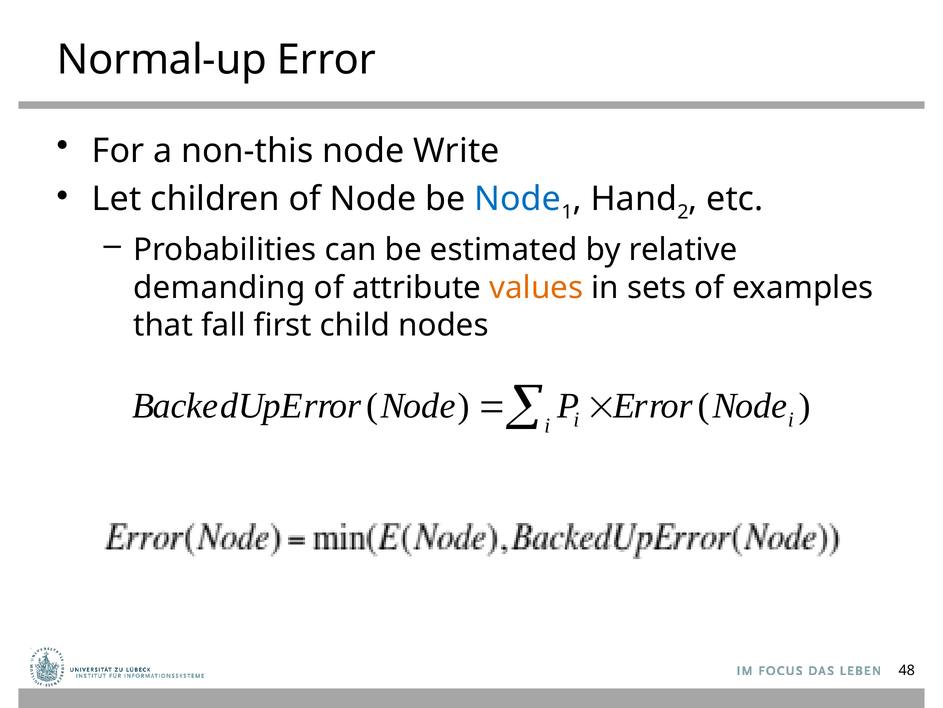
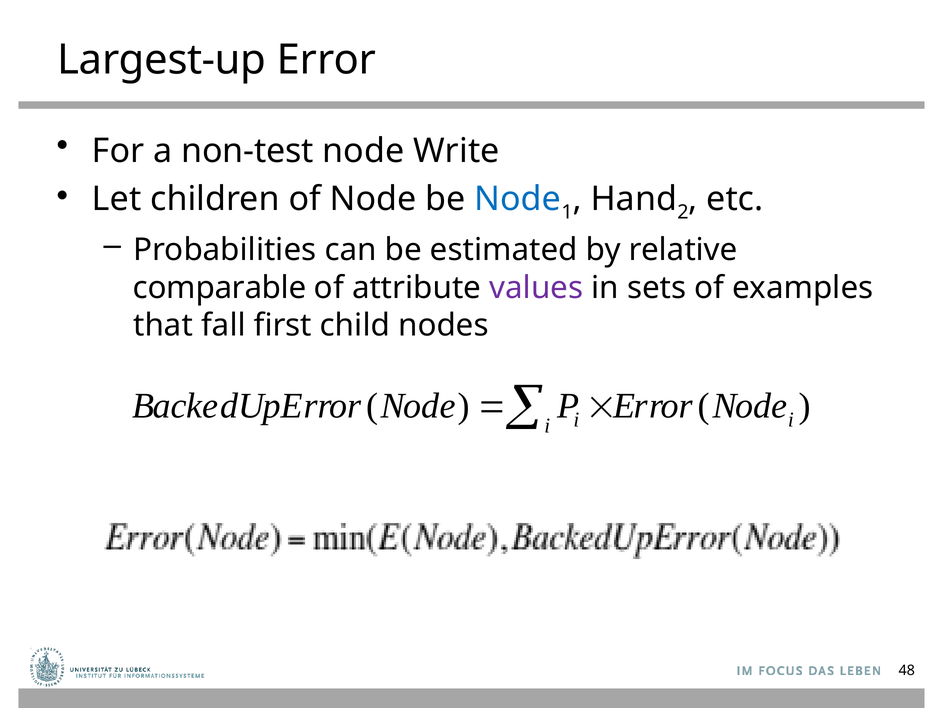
Normal-up: Normal-up -> Largest-up (162, 60)
non-this: non-this -> non-test (247, 151)
demanding: demanding -> comparable (220, 287)
values colour: orange -> purple (536, 287)
